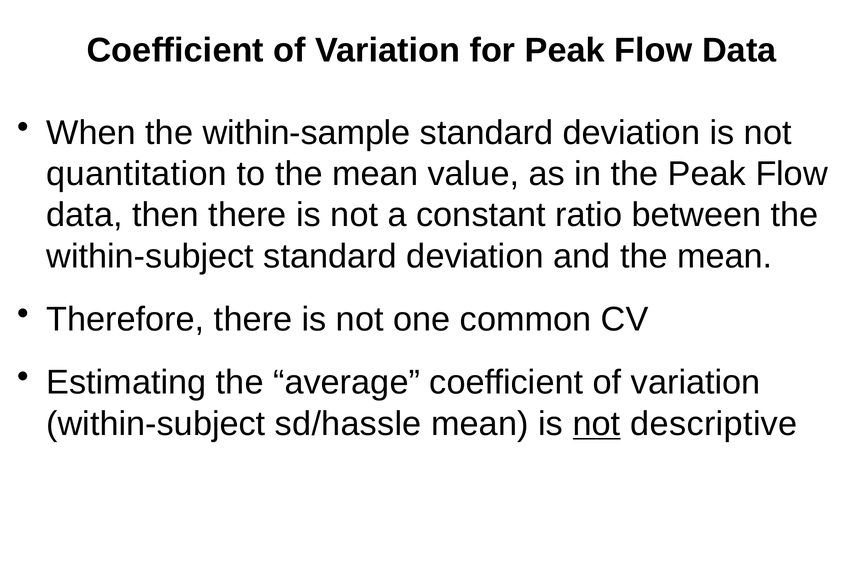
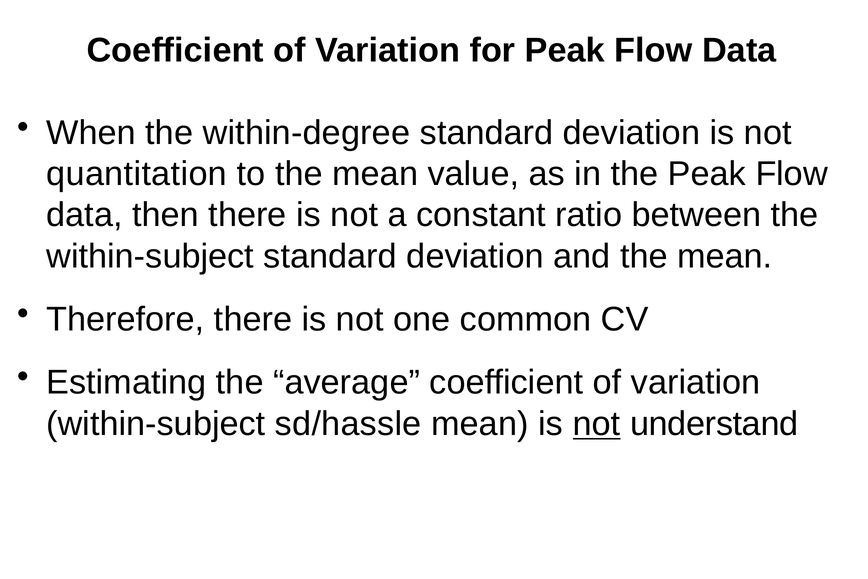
within-sample: within-sample -> within-degree (306, 133)
descriptive: descriptive -> understand (714, 423)
